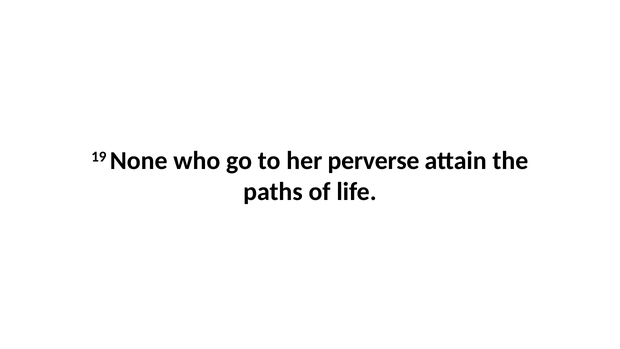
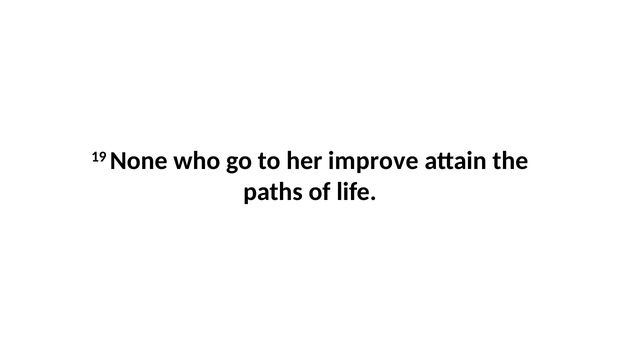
perverse: perverse -> improve (373, 161)
